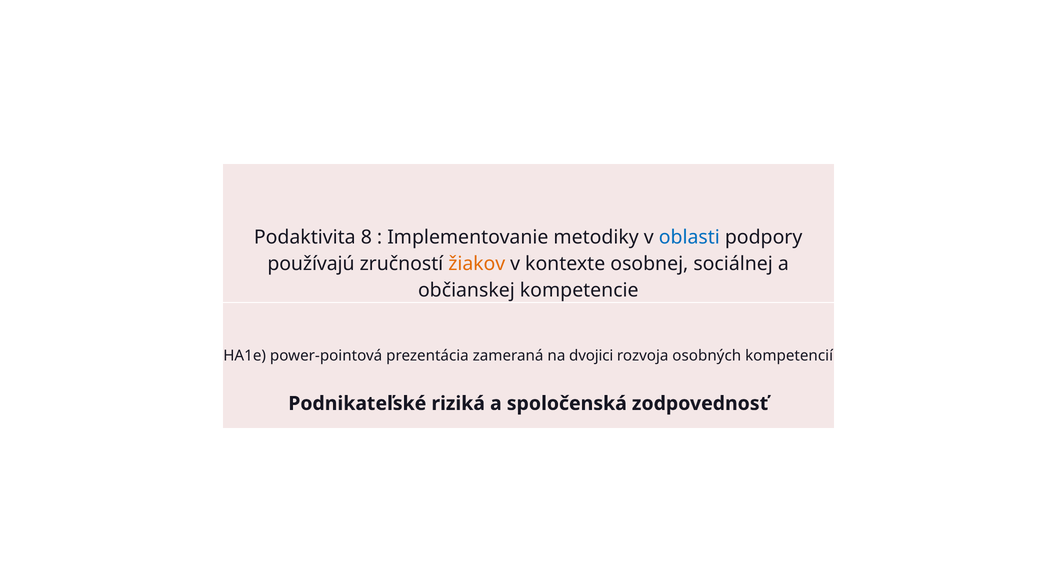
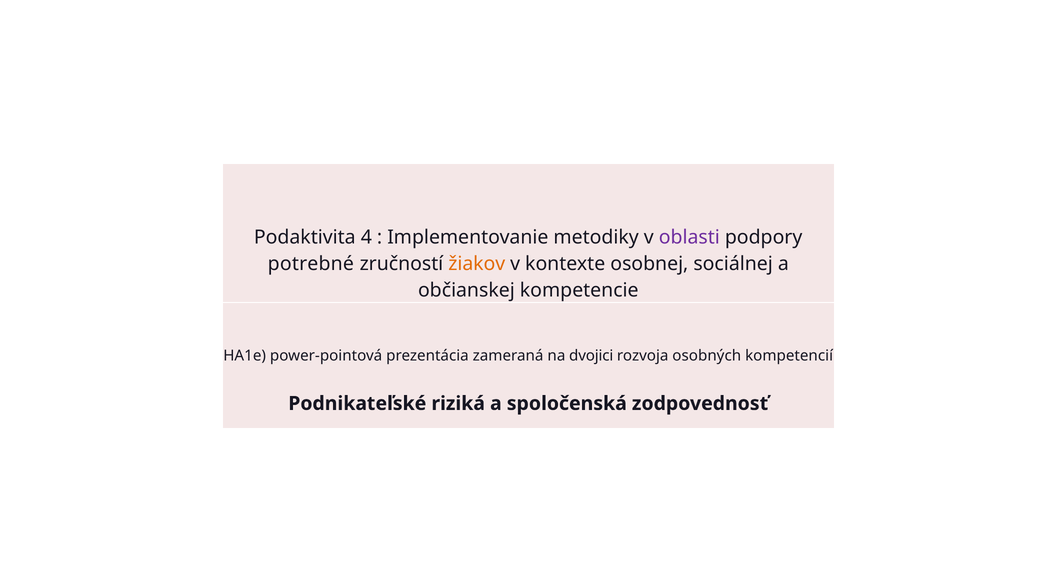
8: 8 -> 4 (366, 237)
oblasti colour: blue -> purple (689, 237)
používajú: používajú -> potrebné (311, 264)
